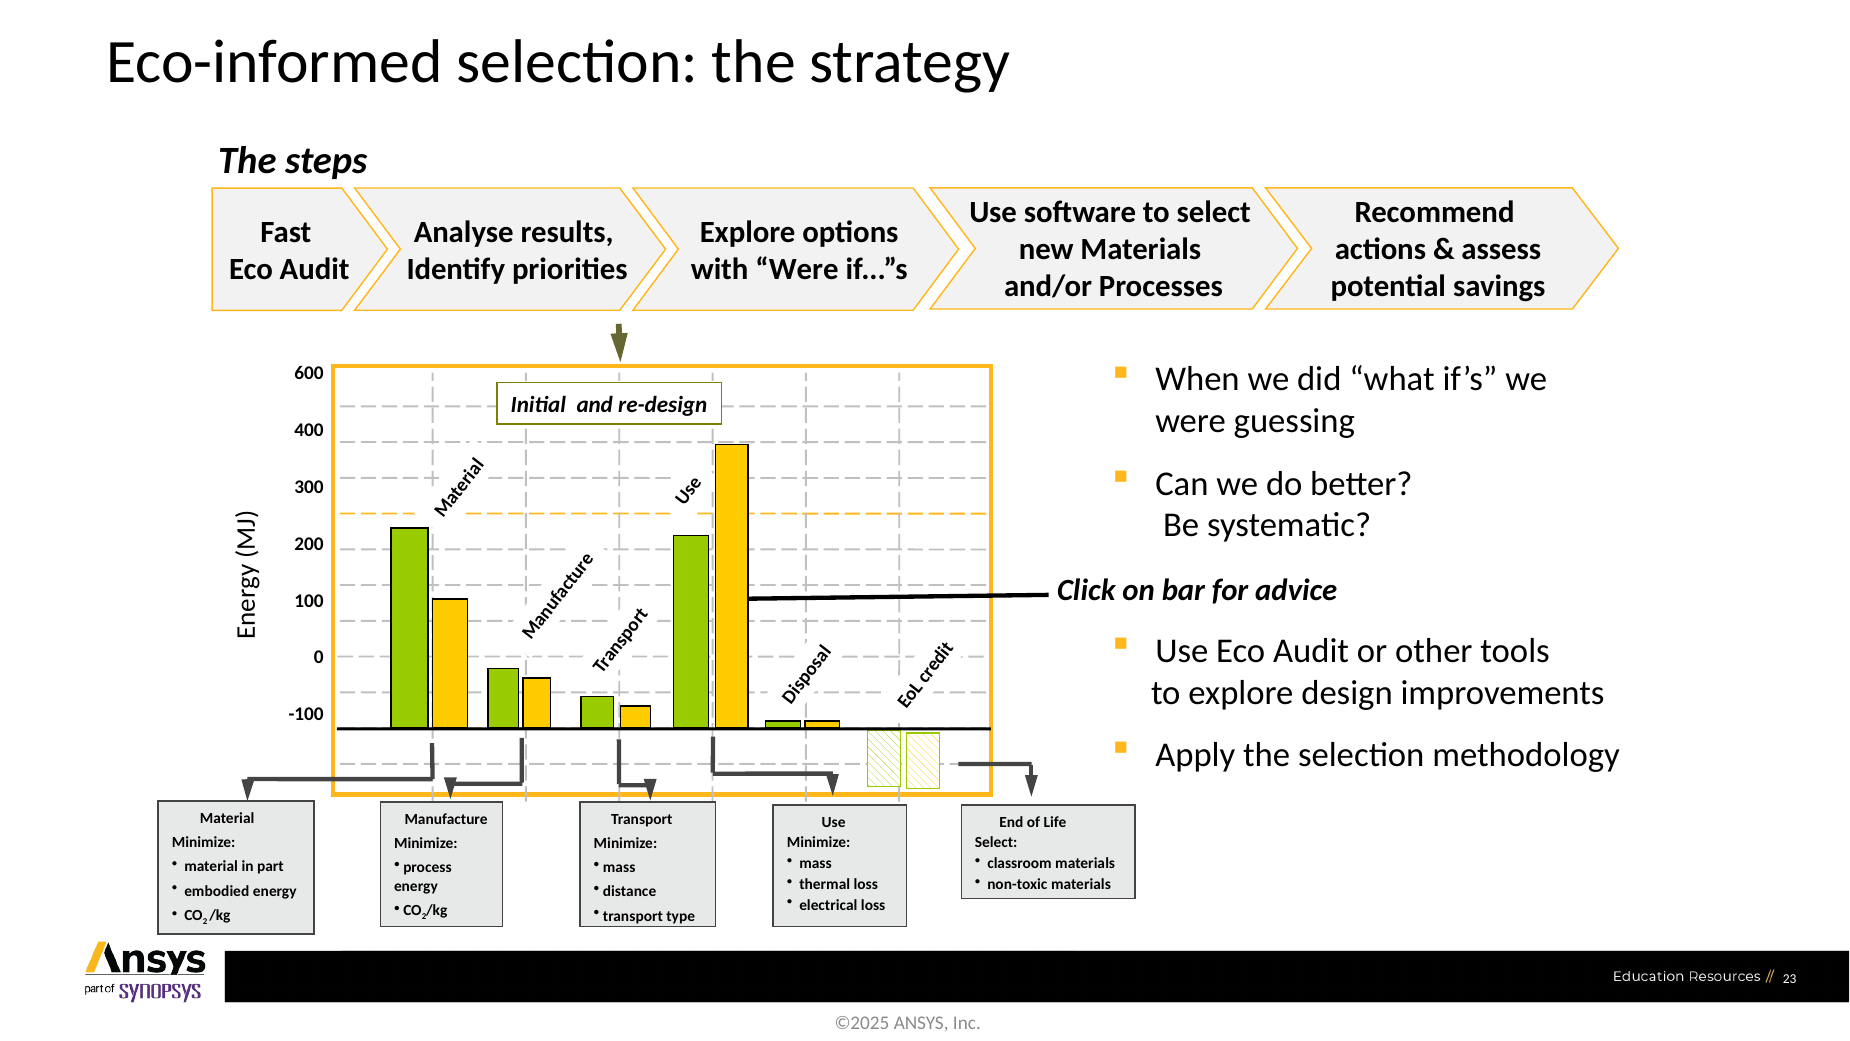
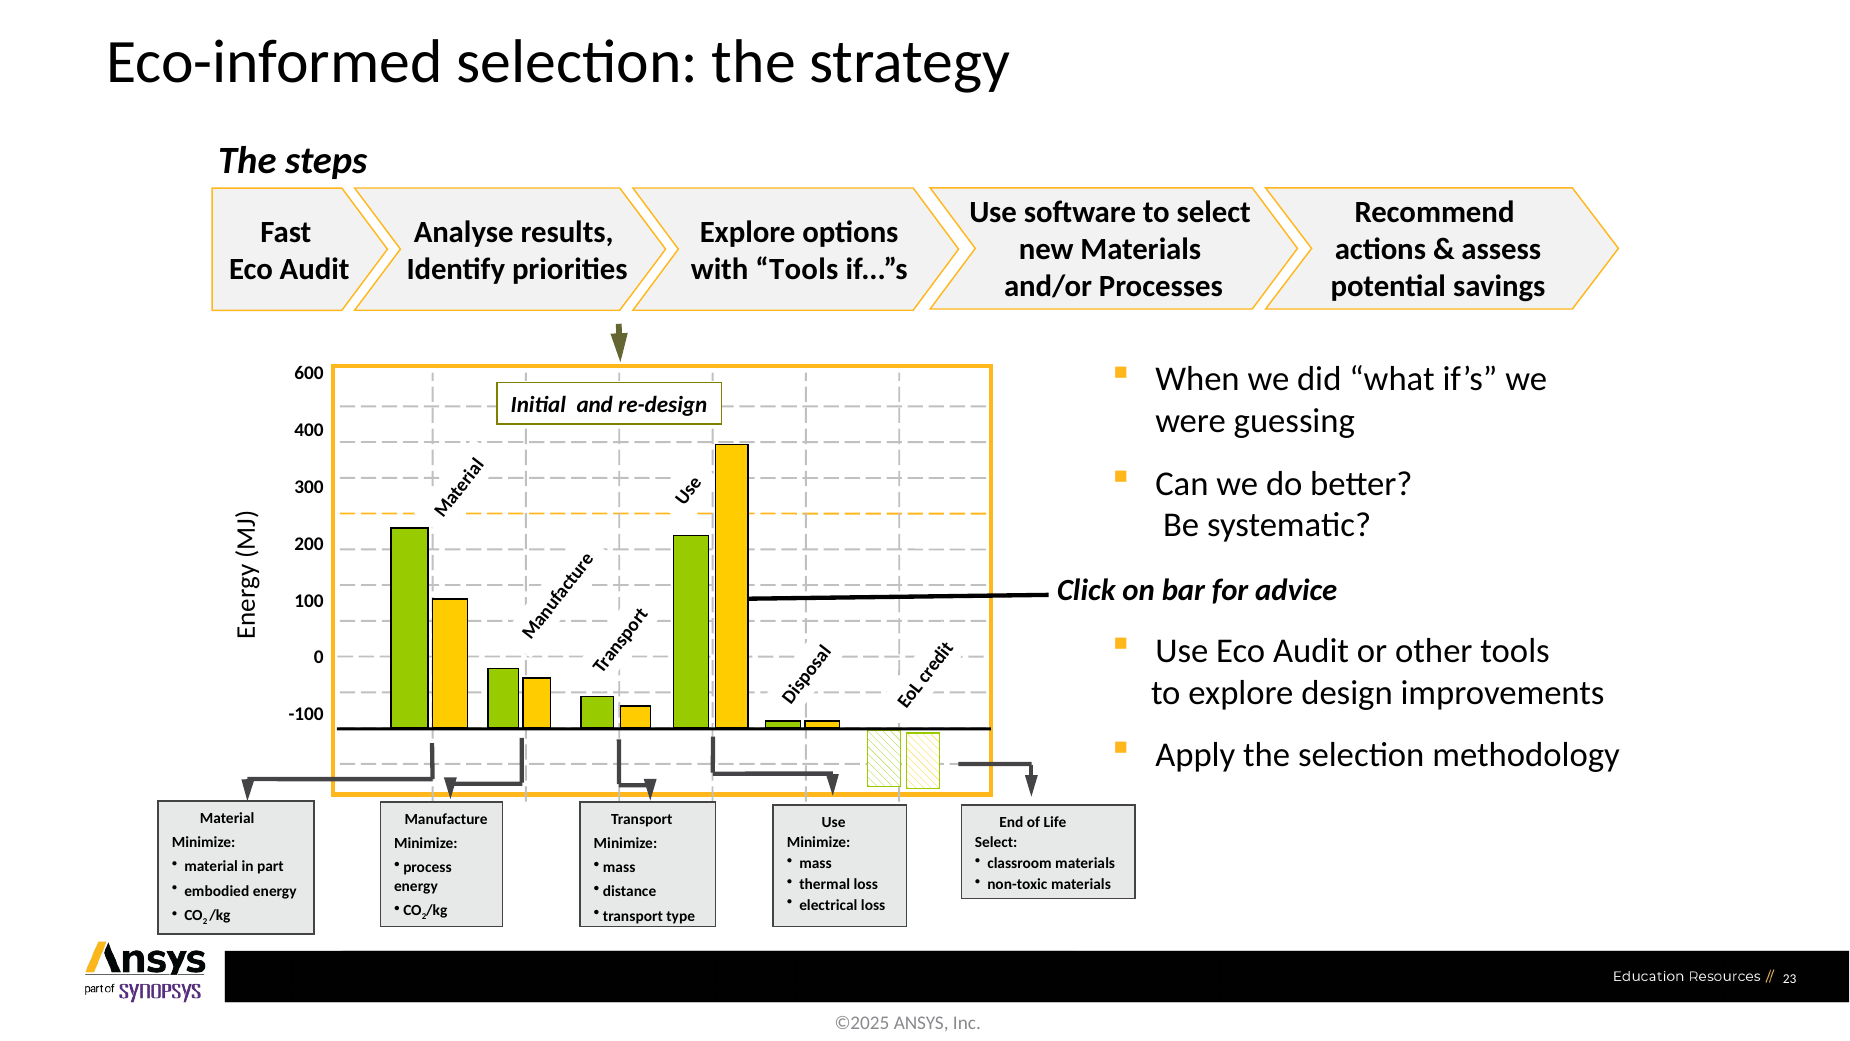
with Were: Were -> Tools (797, 269)
